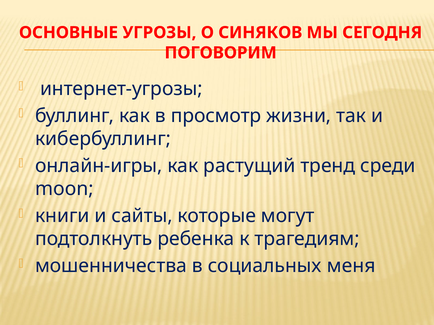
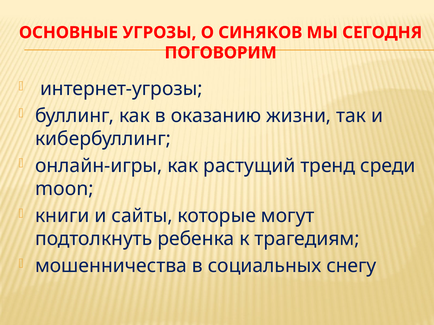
просмотр: просмотр -> оказанию (216, 116)
меня: меня -> снегу (351, 266)
